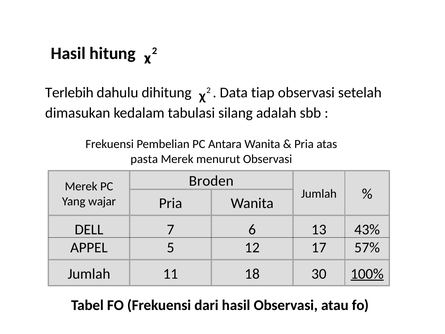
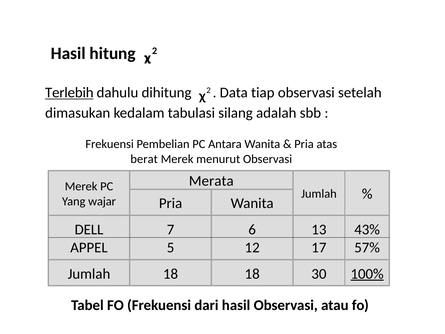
Terlebih underline: none -> present (69, 93)
pasta: pasta -> berat (144, 159)
Broden: Broden -> Merata (211, 181)
Jumlah 11: 11 -> 18 (171, 274)
